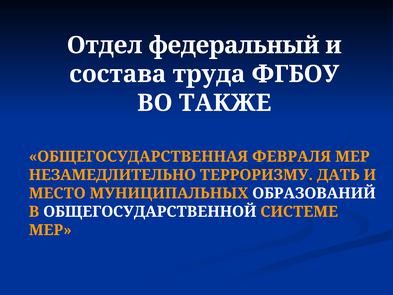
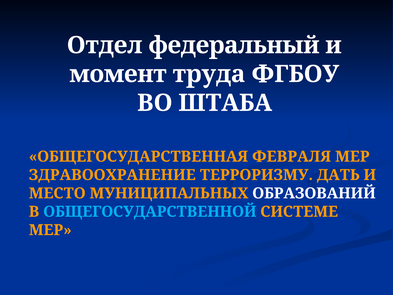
состава: состава -> момент (118, 74)
ТАКЖЕ: ТАКЖЕ -> ШТАБА (225, 103)
НЕЗАМЕДЛИТЕЛЬНО: НЕЗАМЕДЛИТЕЛЬНО -> ЗДРАВООХРАНЕНИЕ (112, 175)
ОБЩЕГОСУДАРСТВЕННОЙ colour: white -> light blue (150, 212)
